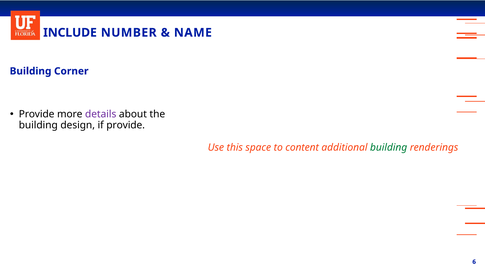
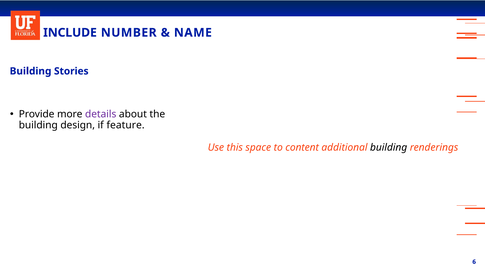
Corner: Corner -> Stories (71, 71)
if provide: provide -> feature (126, 125)
building colour: green -> black (389, 147)
